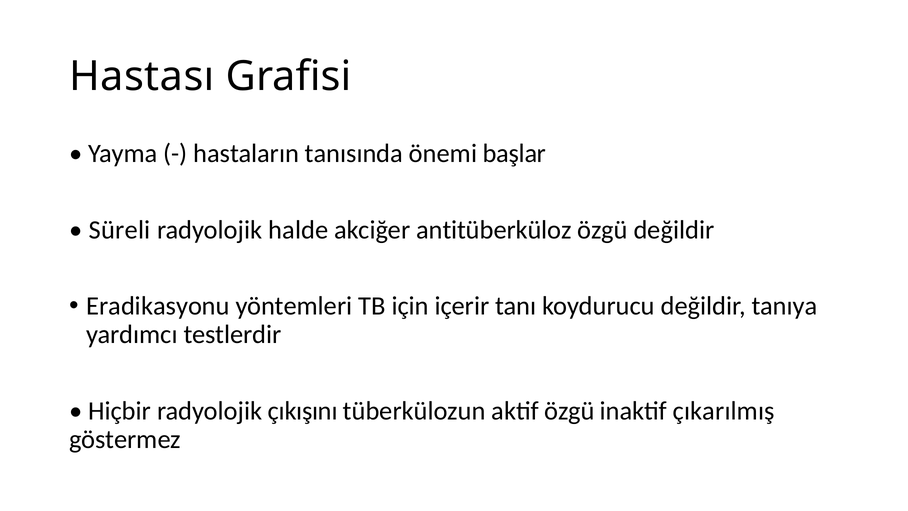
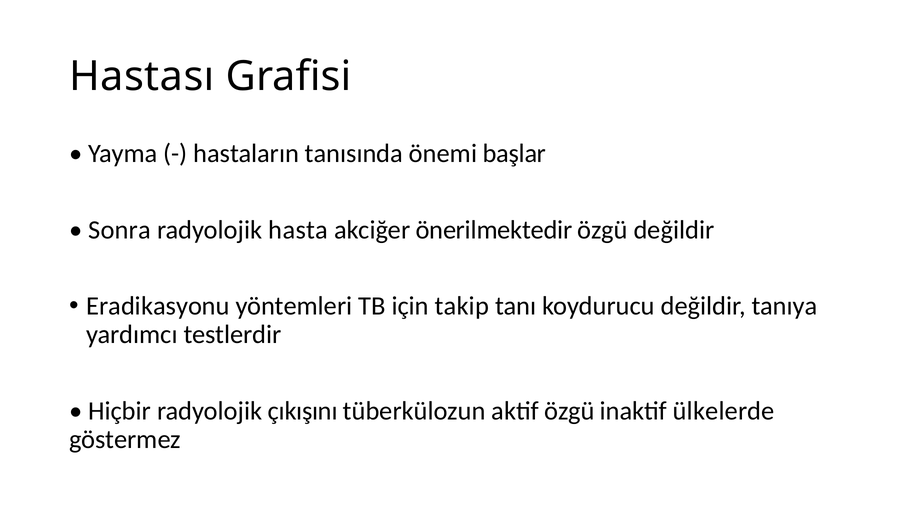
Süreli: Süreli -> Sonra (120, 230)
halde: halde -> hasta (298, 230)
antitüberküloz: antitüberküloz -> önerilmektedir (494, 230)
içerir: içerir -> takip (462, 306)
çıkarılmış: çıkarılmış -> ülkelerde (724, 411)
